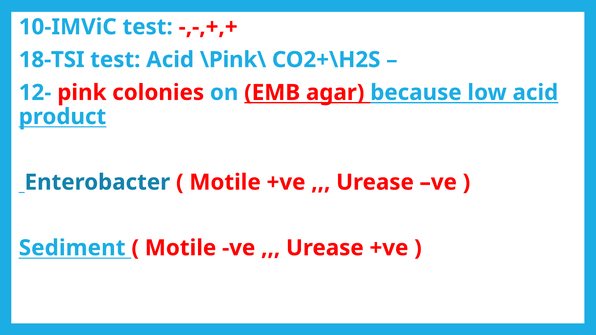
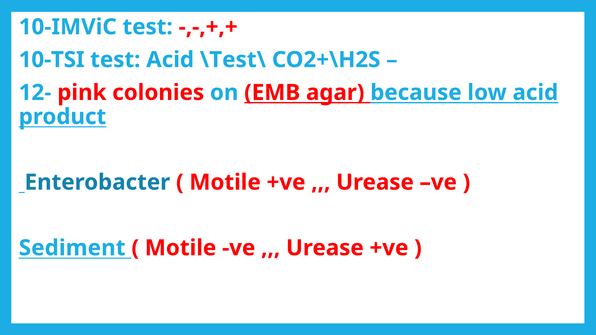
18-TSI: 18-TSI -> 10-TSI (52, 60)
\Pink\: \Pink\ -> \Test\ (233, 60)
